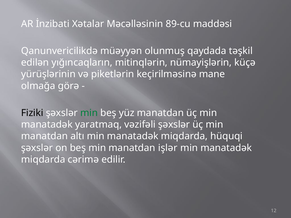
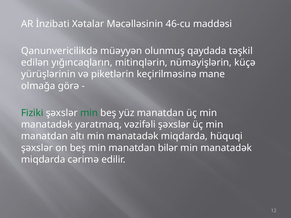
89-cu: 89-cu -> 46-cu (178, 24)
Fiziki colour: black -> green (32, 113)
işlər: işlər -> bilər (168, 148)
